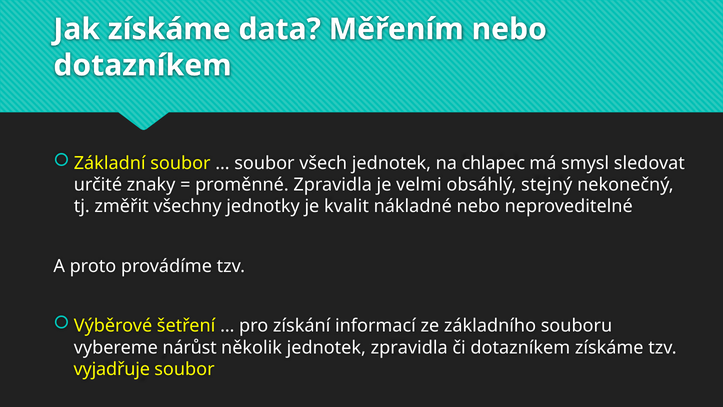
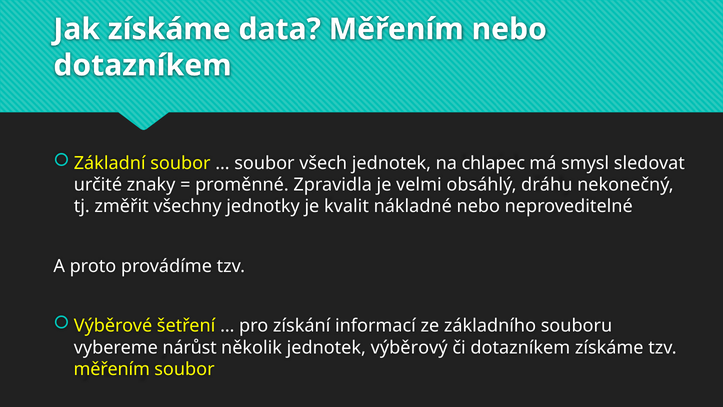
stejný: stejný -> dráhu (547, 185)
jednotek zpravidla: zpravidla -> výběrový (409, 347)
vyjadřuje: vyjadřuje -> měřením (112, 369)
